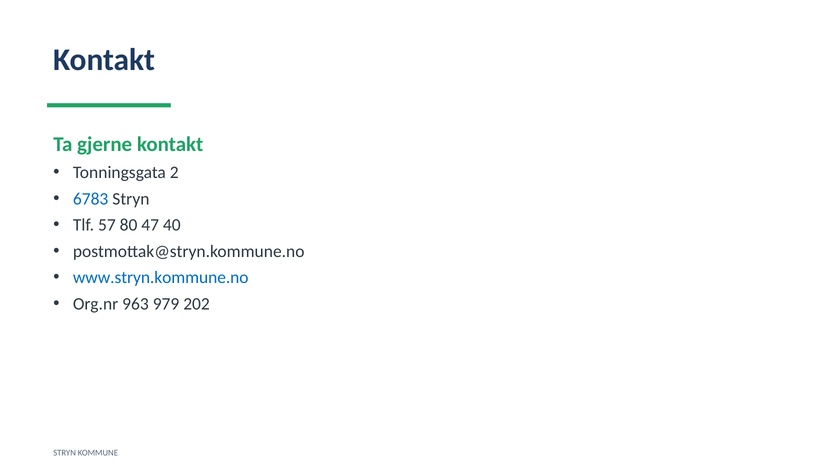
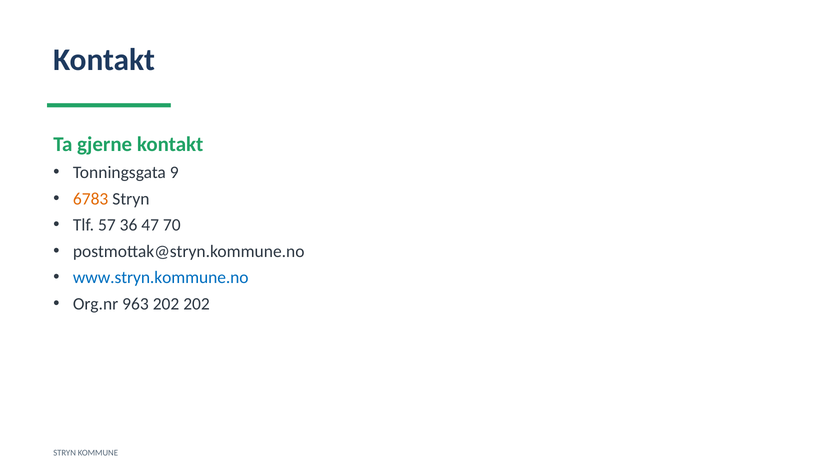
2: 2 -> 9 (174, 172)
6783 colour: blue -> orange (91, 199)
80: 80 -> 36 (129, 225)
40: 40 -> 70 (172, 225)
963 979: 979 -> 202 (166, 303)
